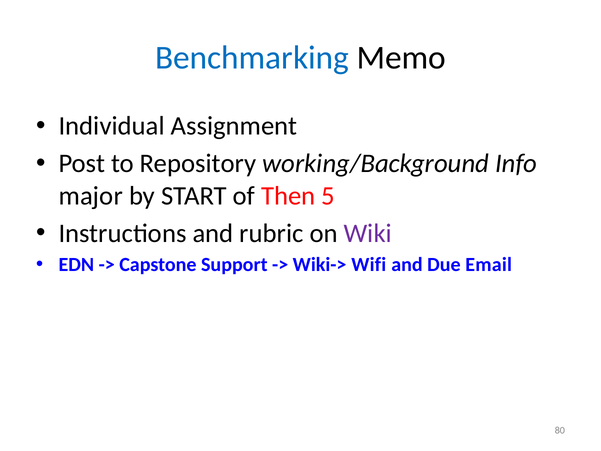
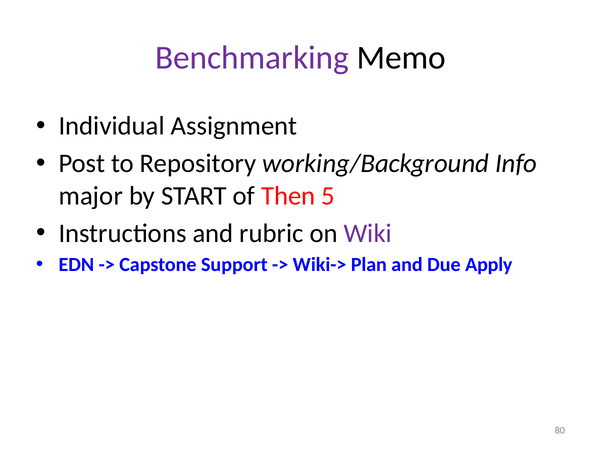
Benchmarking colour: blue -> purple (252, 58)
Wifi: Wifi -> Plan (369, 265)
Email: Email -> Apply (489, 265)
